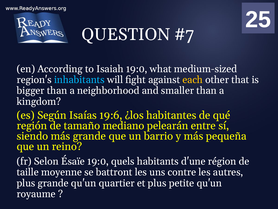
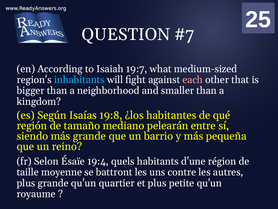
Isaiah 19:0: 19:0 -> 19:7 (137, 69)
each colour: yellow -> pink (193, 80)
19:6: 19:6 -> 19:8 (111, 115)
Ésaïe 19:0: 19:0 -> 19:4 (98, 161)
